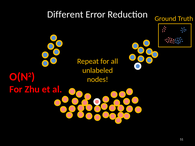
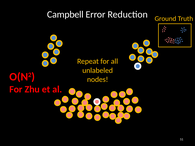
Different: Different -> Campbell (65, 14)
